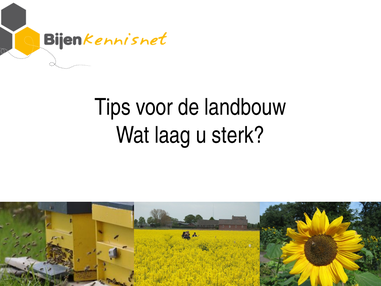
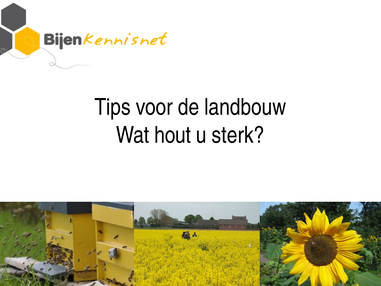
laag: laag -> hout (173, 135)
